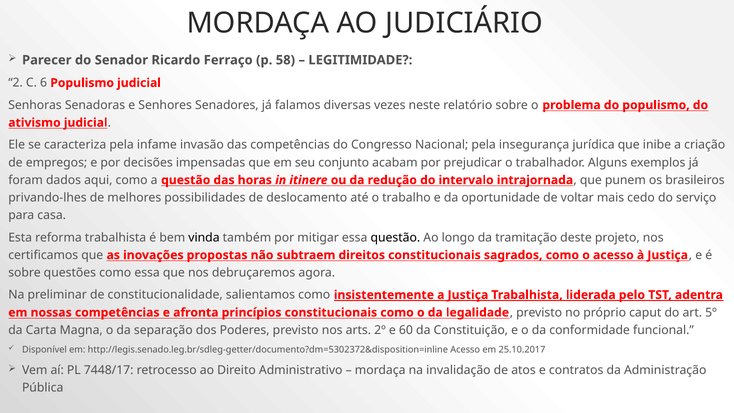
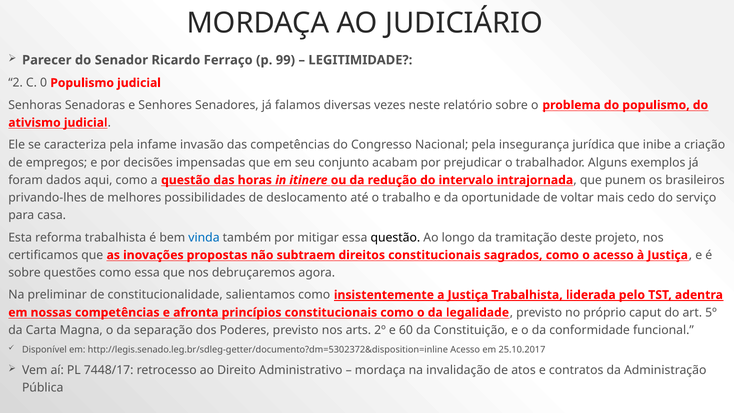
58: 58 -> 99 (285, 60)
6: 6 -> 0 (44, 83)
vinda colour: black -> blue (204, 238)
